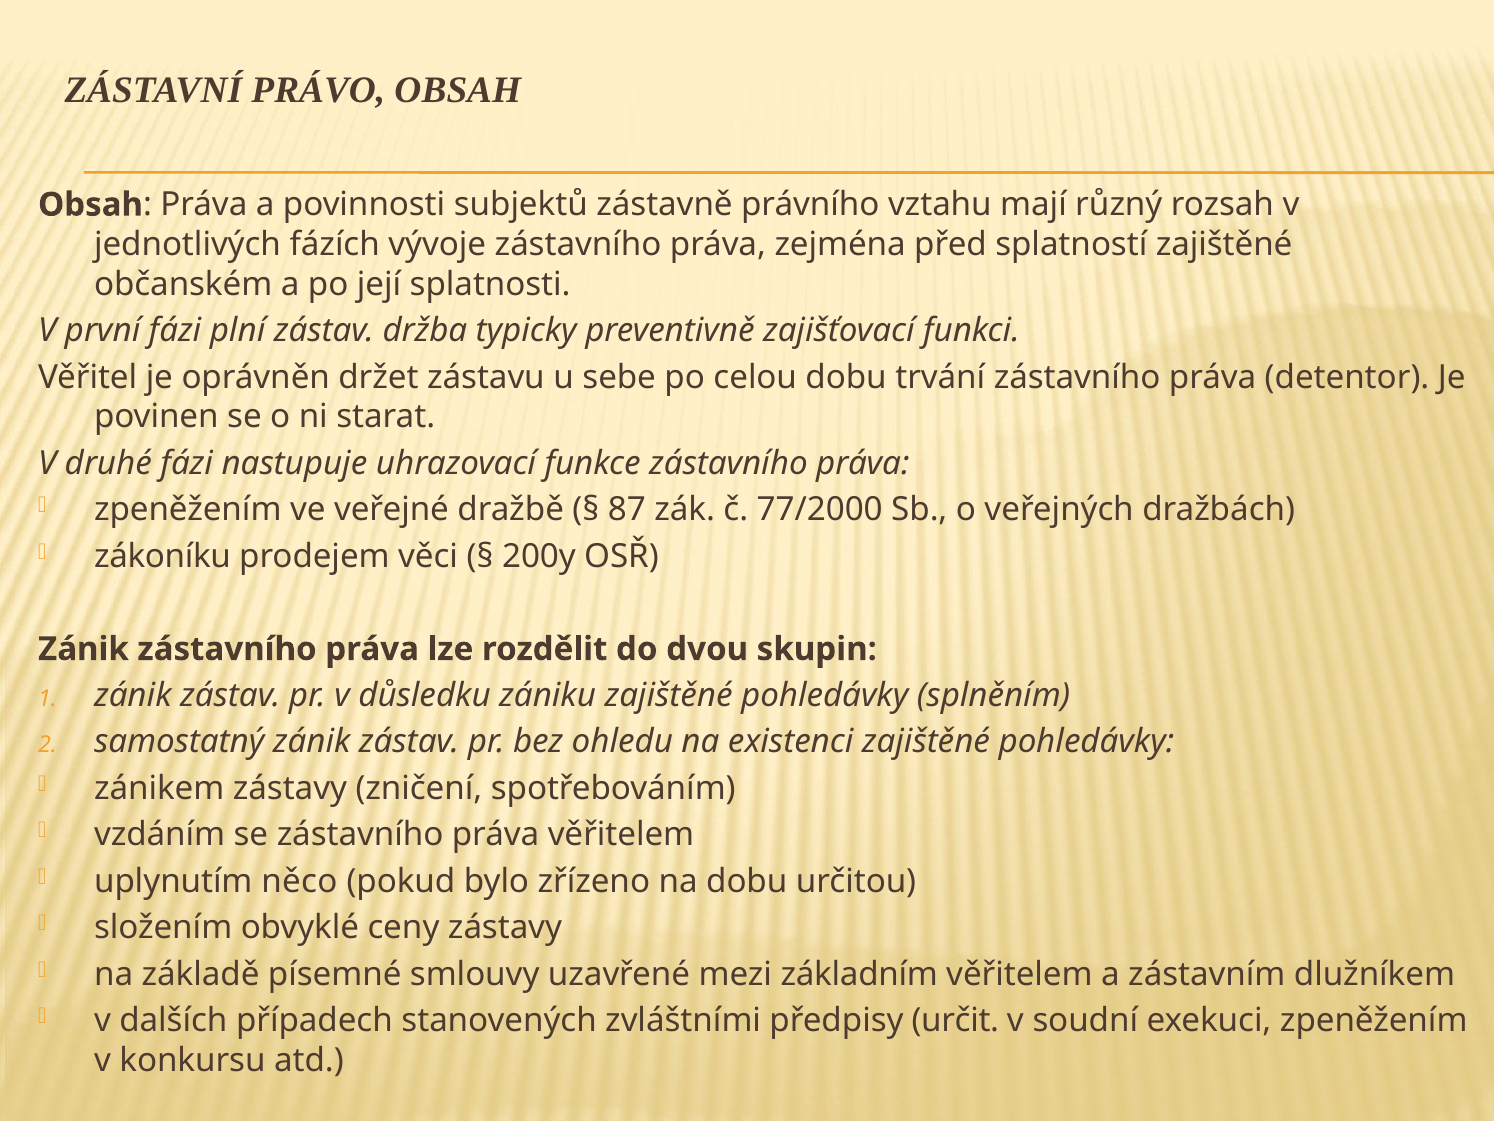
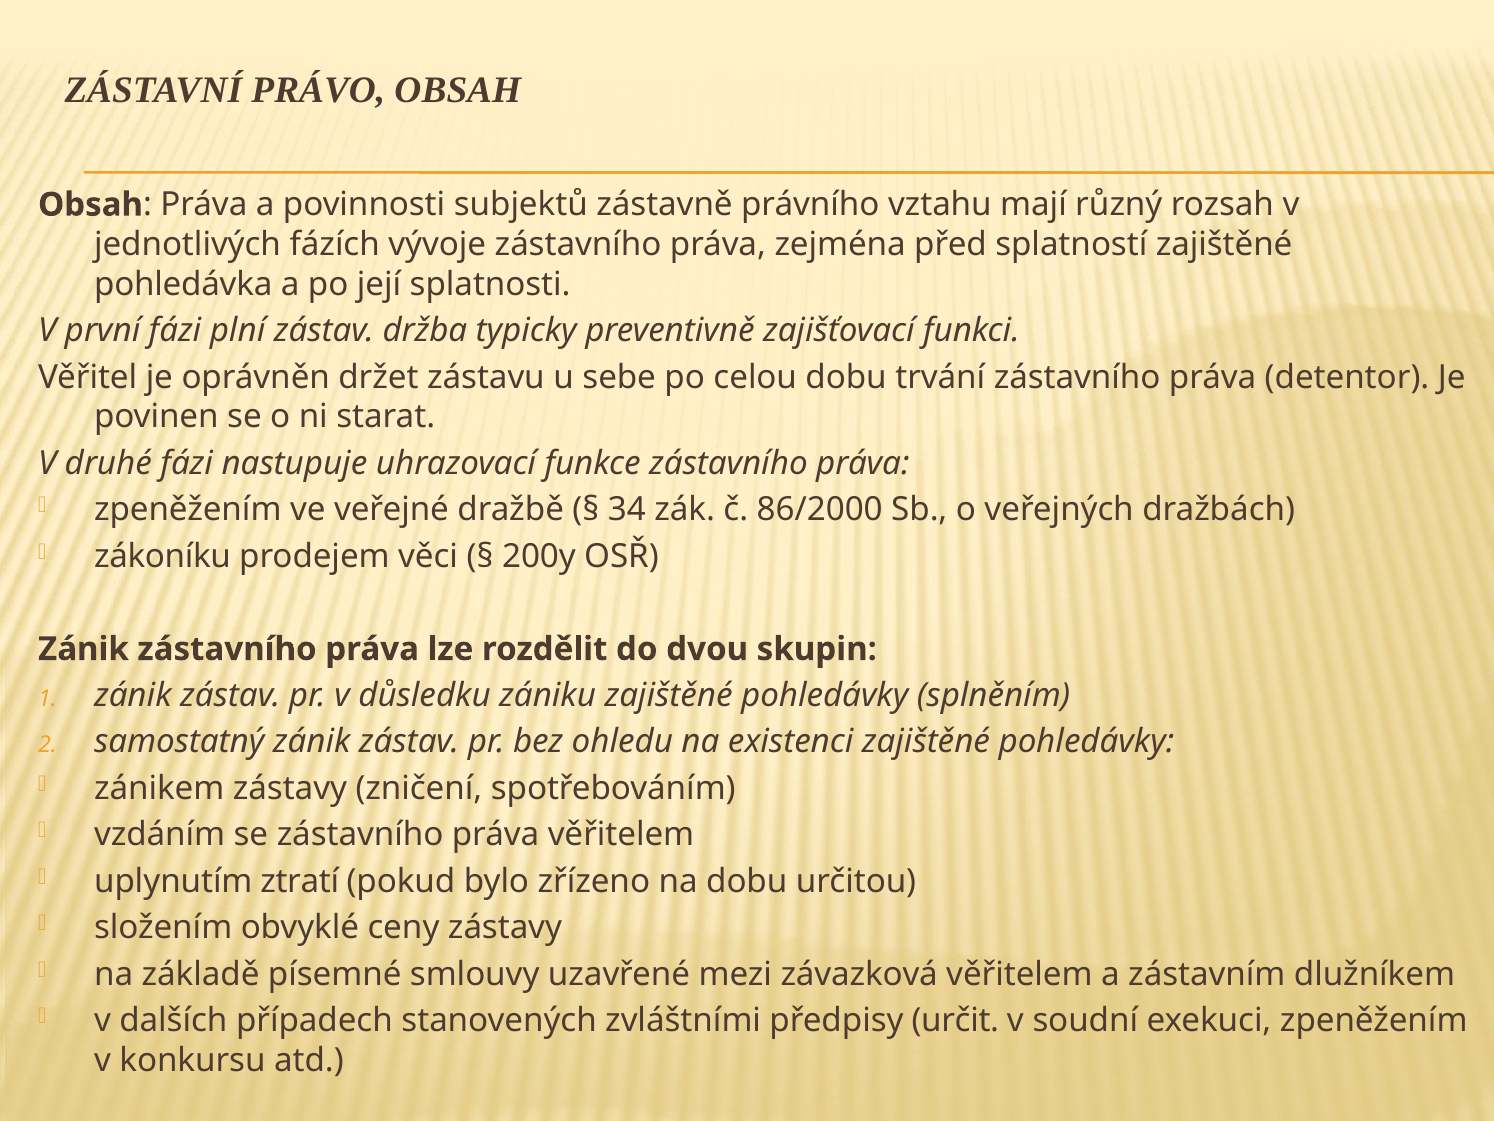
občanském: občanském -> pohledávka (183, 284)
87: 87 -> 34 (627, 510)
77/2000: 77/2000 -> 86/2000 (820, 510)
něco: něco -> ztratí (300, 881)
základním: základním -> závazková (859, 974)
